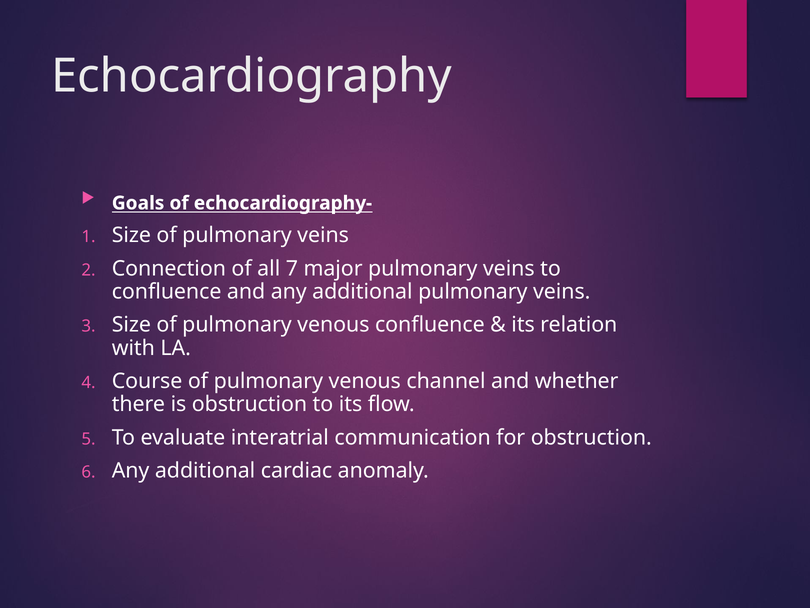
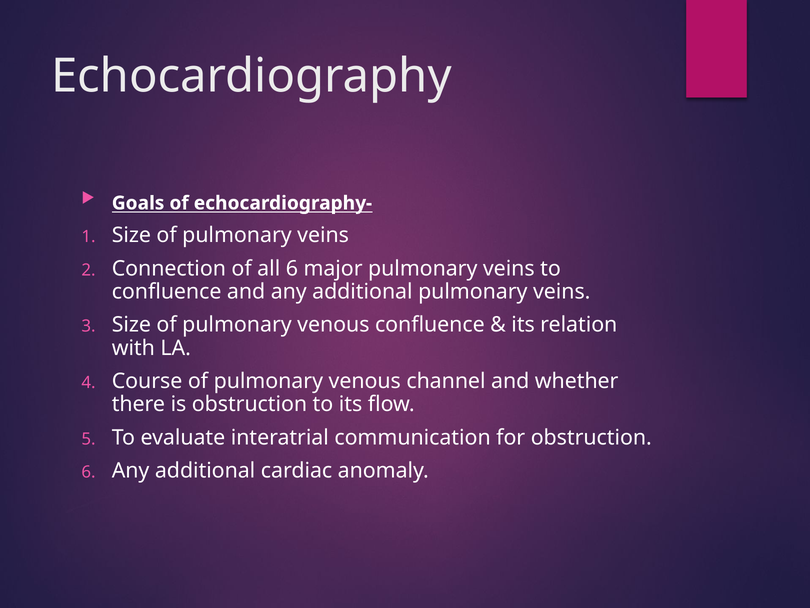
all 7: 7 -> 6 (292, 268)
